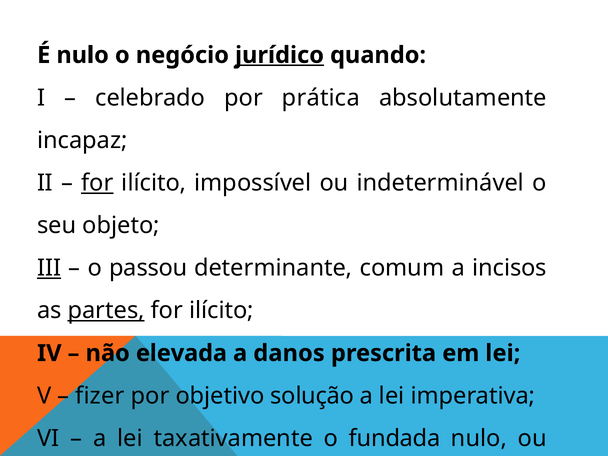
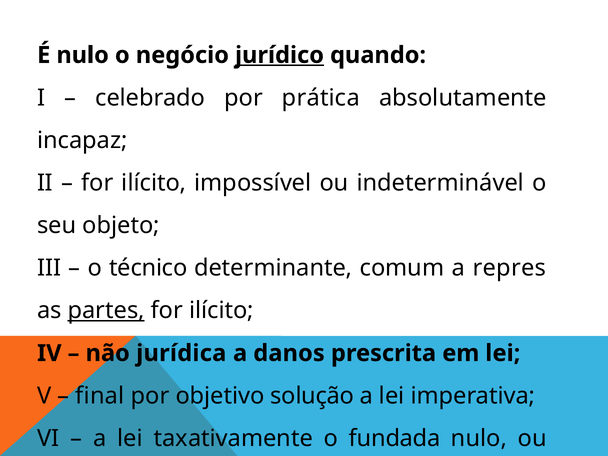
for underline: present -> none (97, 183)
III underline: present -> none (49, 268)
passou: passou -> técnico (148, 268)
incisos: incisos -> repres (509, 268)
elevada: elevada -> jurídica (181, 353)
fizer: fizer -> final (100, 396)
